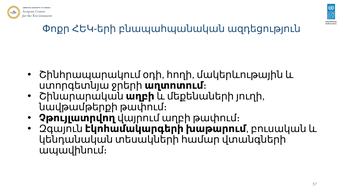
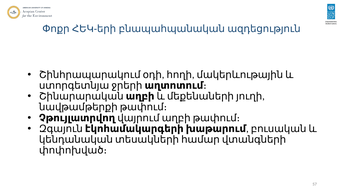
ապավինում։: ապավինում։ -> փոփոխված։ (73, 150)
